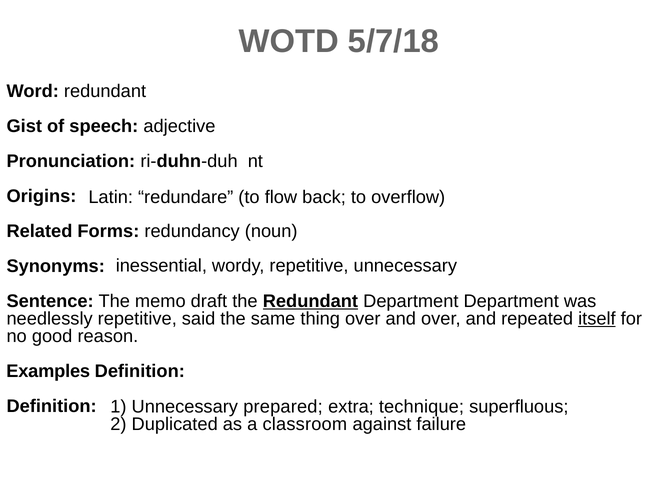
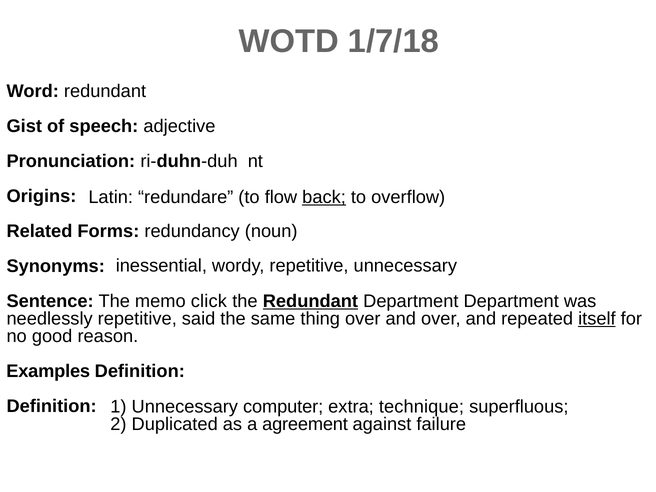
5/7/18: 5/7/18 -> 1/7/18 (393, 42)
back underline: none -> present (324, 197)
draft: draft -> click (209, 301)
prepared: prepared -> computer (283, 407)
classroom: classroom -> agreement (305, 424)
